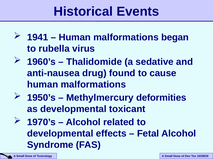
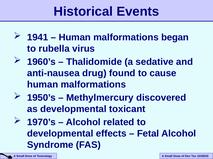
deformities: deformities -> discovered (161, 98)
